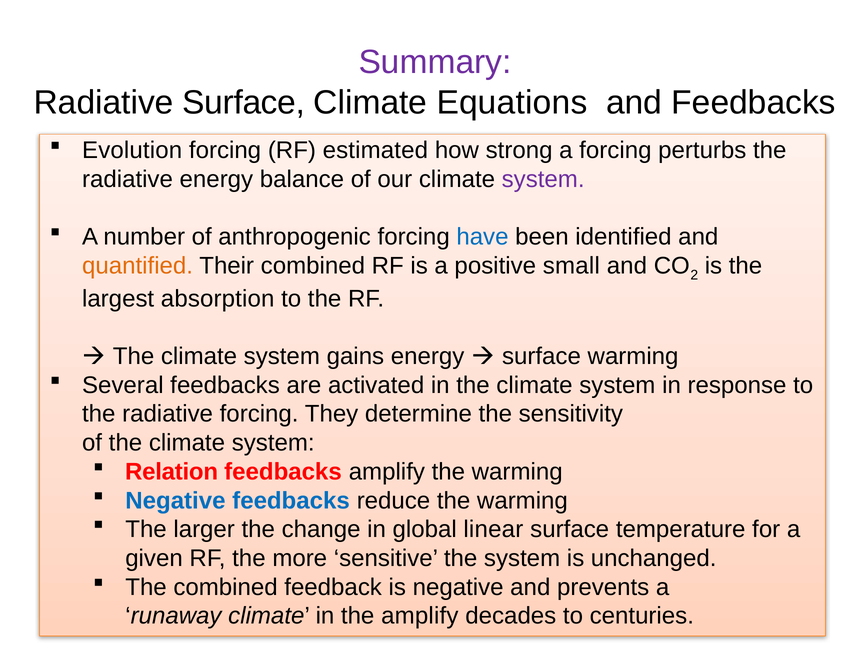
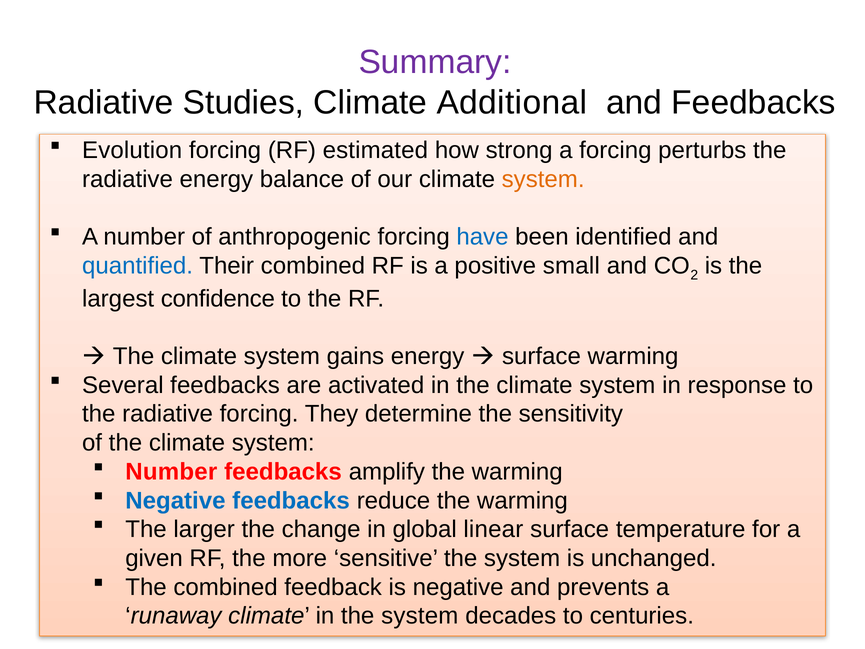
Radiative Surface: Surface -> Studies (244, 103)
Equations: Equations -> Additional (512, 103)
system colour: purple -> orange (543, 179)
quantified colour: orange -> blue (138, 266)
absorption: absorption -> confidence (218, 298)
Relation: Relation -> Number (171, 472)
in the amplify: amplify -> system (420, 616)
